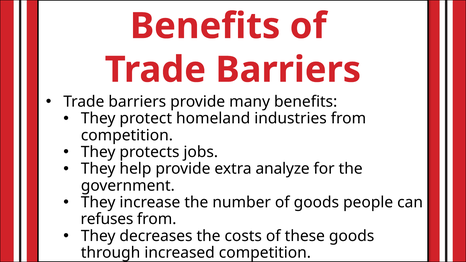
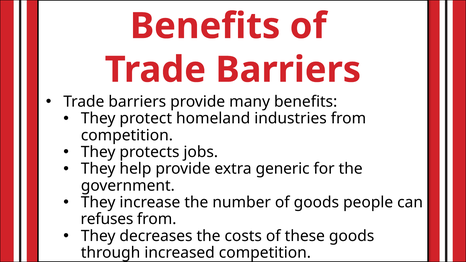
analyze: analyze -> generic (283, 169)
